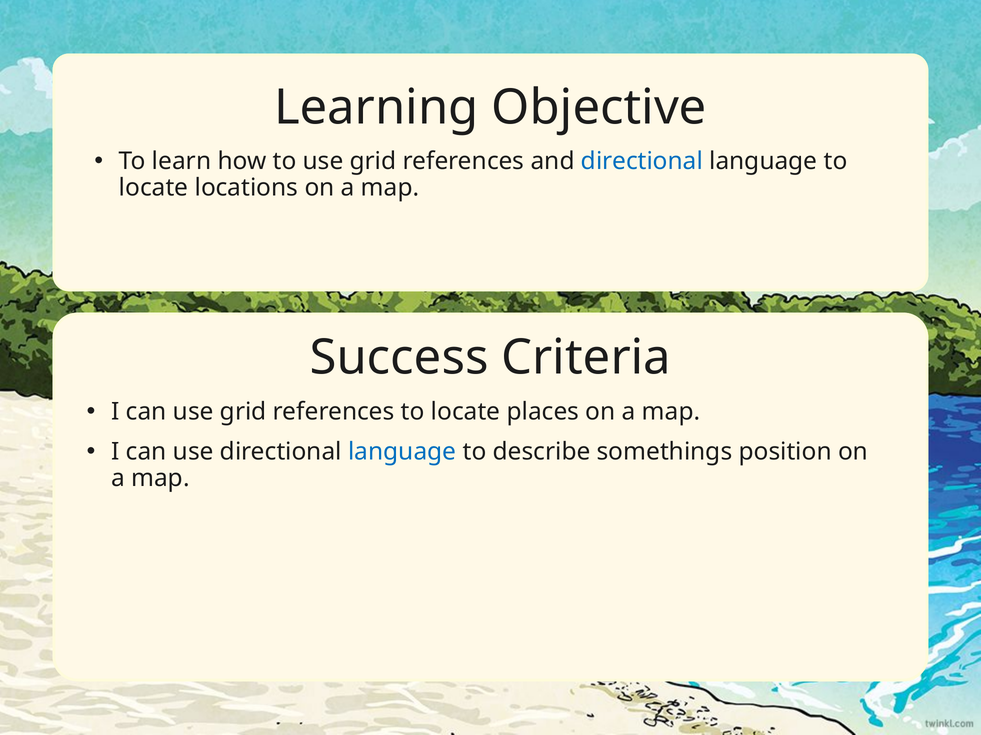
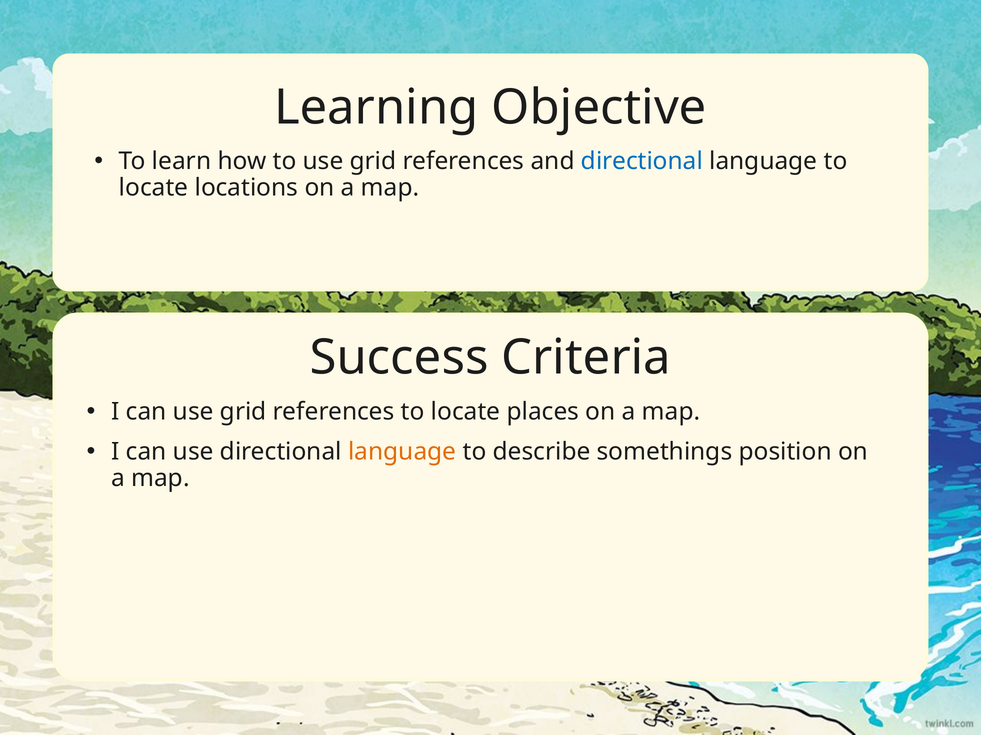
language colour: blue -> orange (402, 452)
